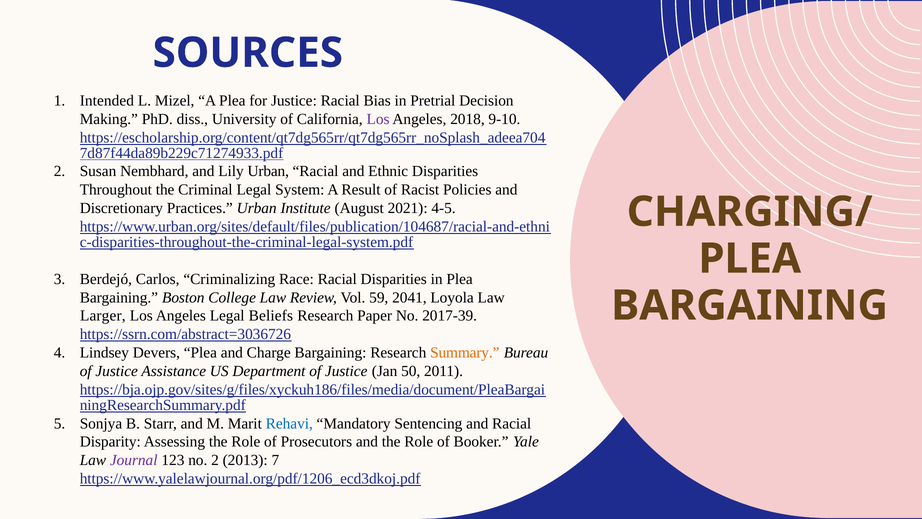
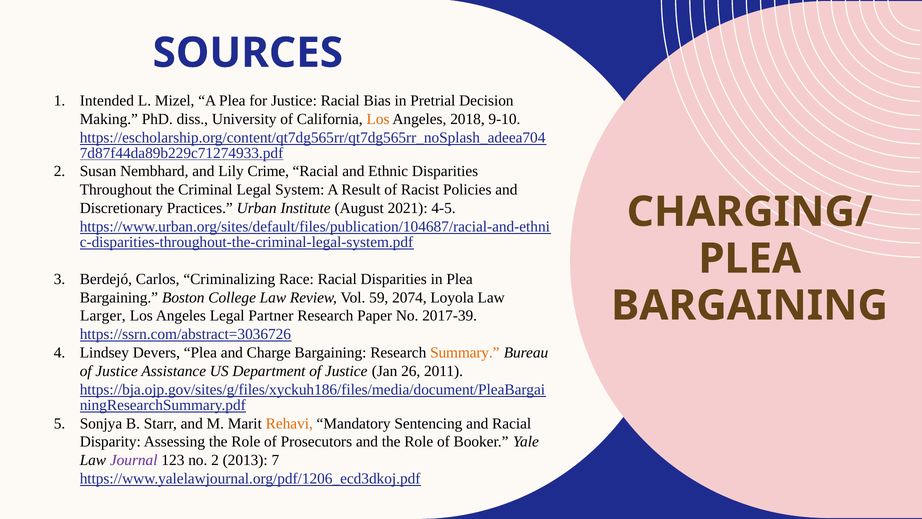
Los colour: purple -> orange (378, 119)
Lily Urban: Urban -> Crime (268, 171)
2041: 2041 -> 2074 (409, 297)
Beliefs: Beliefs -> Partner (271, 316)
50: 50 -> 26 (411, 371)
Rehavi colour: blue -> orange (289, 423)
